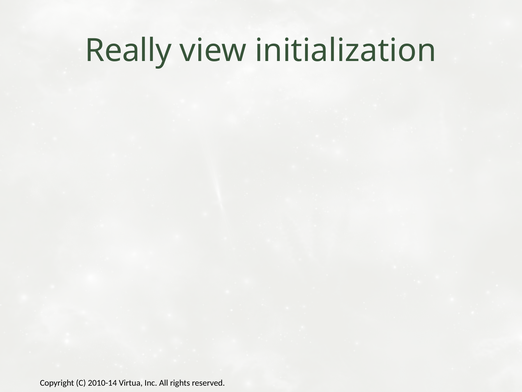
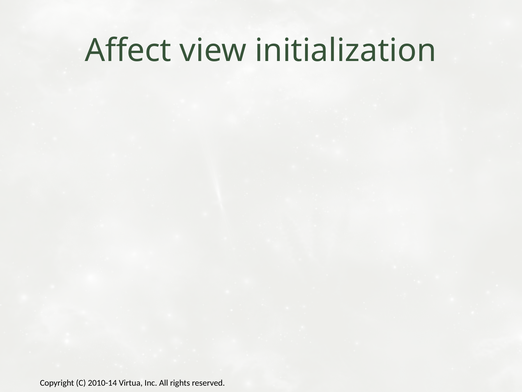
Really: Really -> Affect (128, 51)
